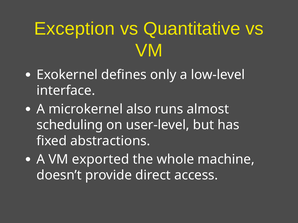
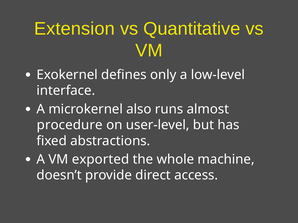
Exception: Exception -> Extension (74, 29)
scheduling: scheduling -> procedure (70, 125)
